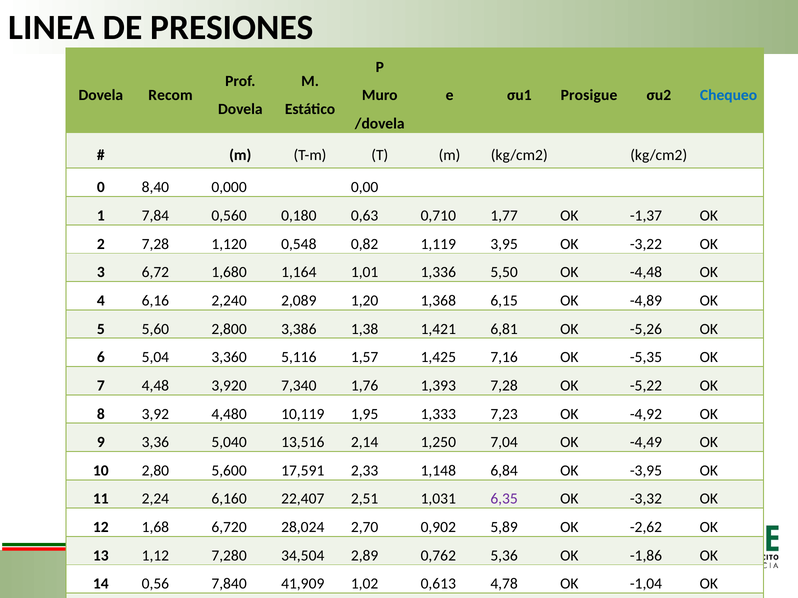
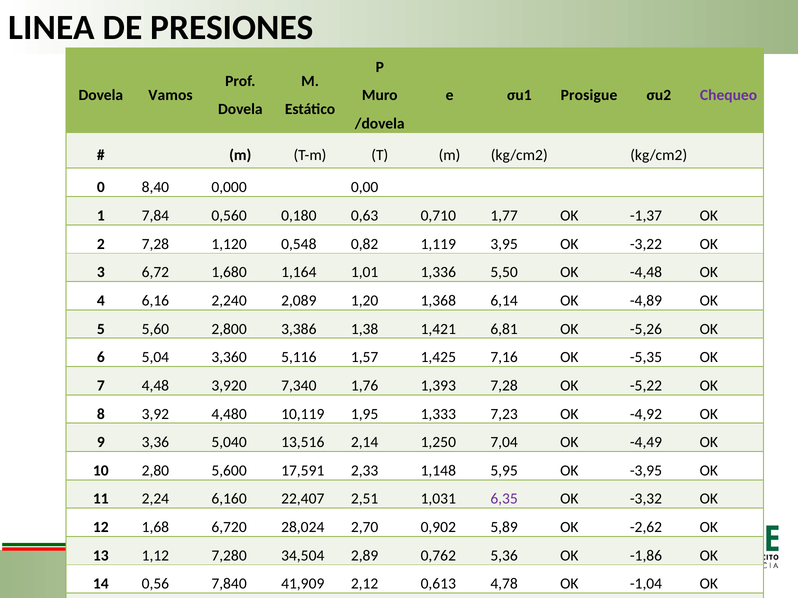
Recom: Recom -> Vamos (170, 95)
Chequeo colour: blue -> purple (729, 95)
6,15: 6,15 -> 6,14 (504, 301)
6,84: 6,84 -> 5,95 (504, 471)
1,02: 1,02 -> 2,12 (365, 584)
